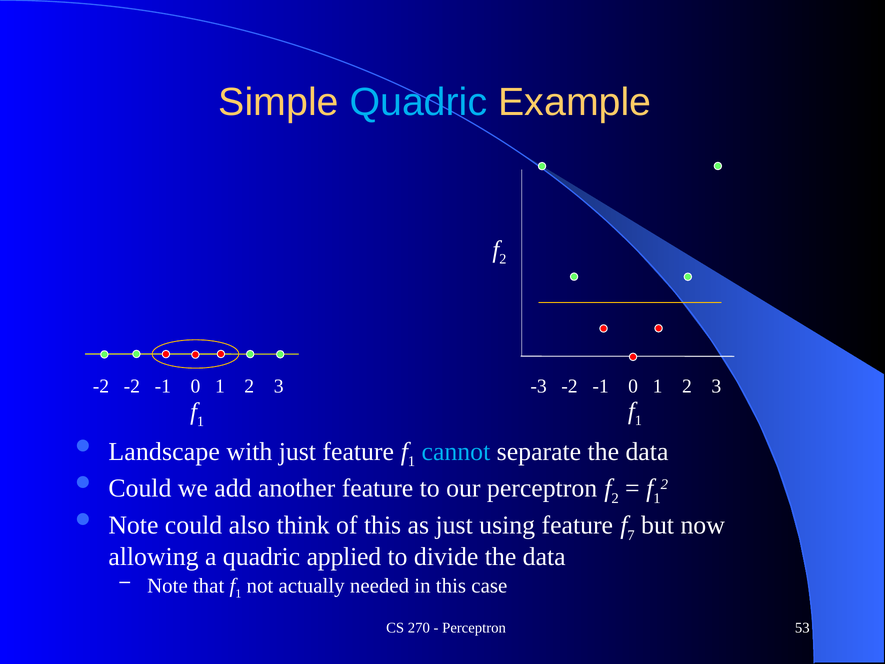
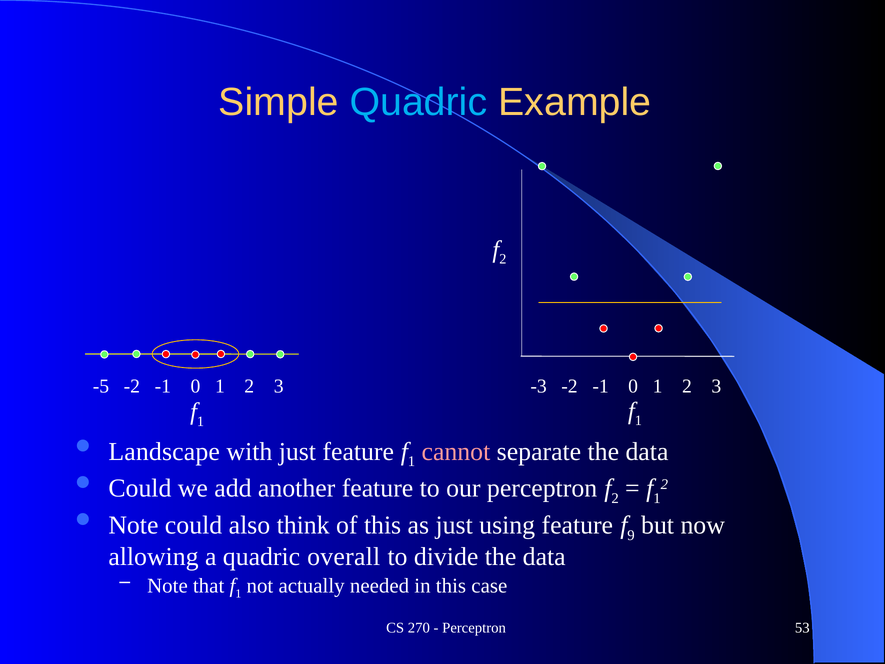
-2: -2 -> -5 (101, 386)
cannot colour: light blue -> pink (456, 451)
7: 7 -> 9 (631, 535)
applied: applied -> overall (344, 557)
